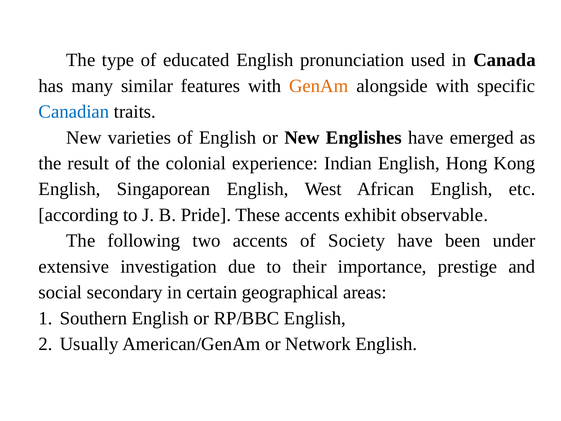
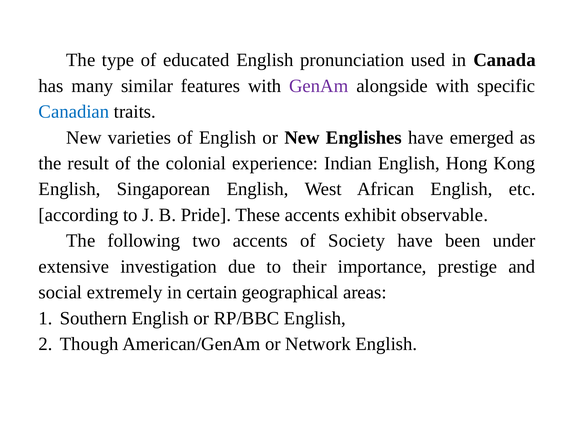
GenAm colour: orange -> purple (319, 86)
secondary: secondary -> extremely (125, 292)
Usually: Usually -> Though (89, 344)
